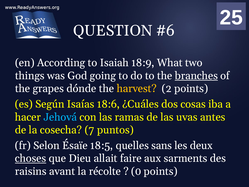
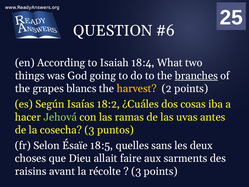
18:9: 18:9 -> 18:4 (143, 63)
dónde: dónde -> blancs (81, 88)
18:6: 18:6 -> 18:2 (108, 104)
Jehová colour: light blue -> light green (60, 117)
cosecha 7: 7 -> 3 (89, 130)
choses underline: present -> none (31, 158)
0: 0 -> 3 (136, 171)
